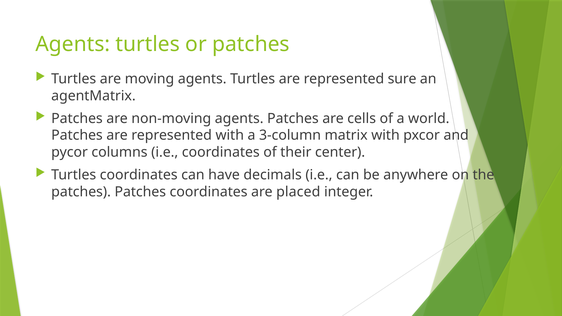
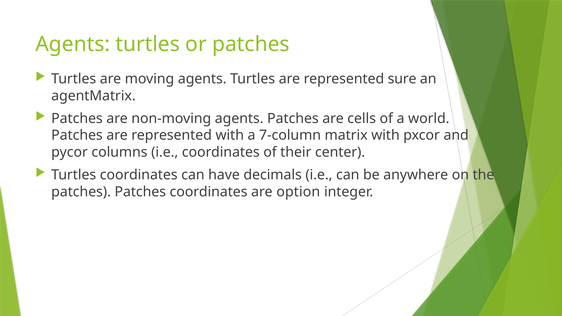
3-column: 3-column -> 7-column (290, 135)
placed: placed -> option (298, 192)
